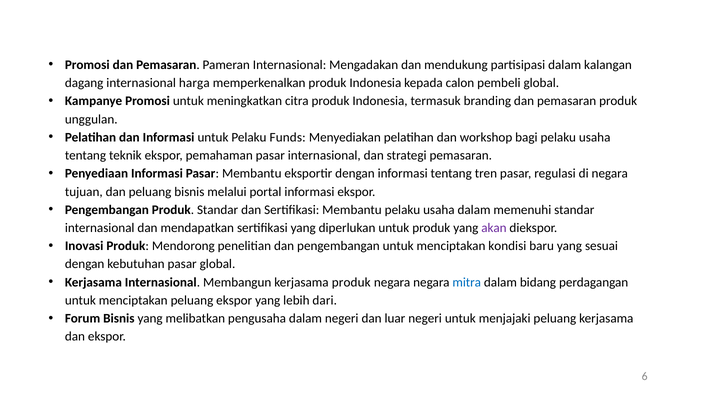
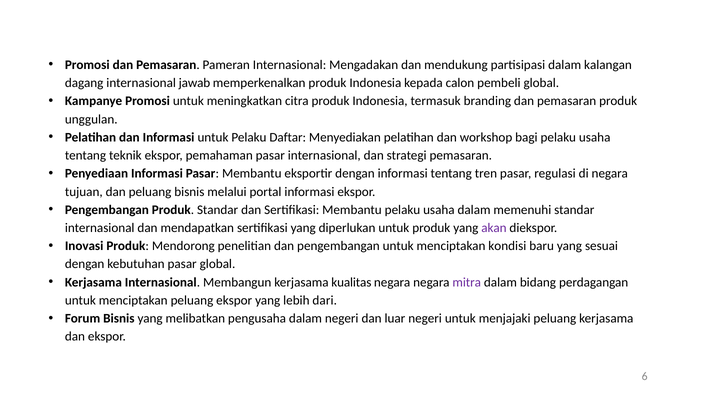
harga: harga -> jawab (194, 83)
Funds: Funds -> Daftar (288, 137)
kerjasama produk: produk -> kualitas (351, 283)
mitra colour: blue -> purple (467, 283)
